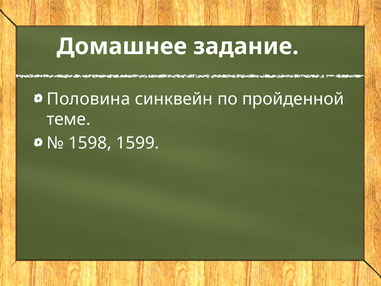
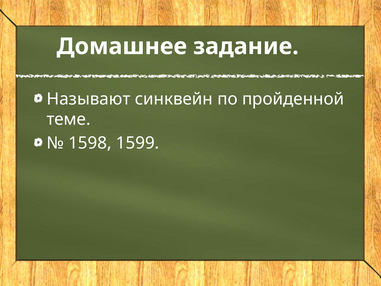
Половина: Половина -> Называют (89, 99)
